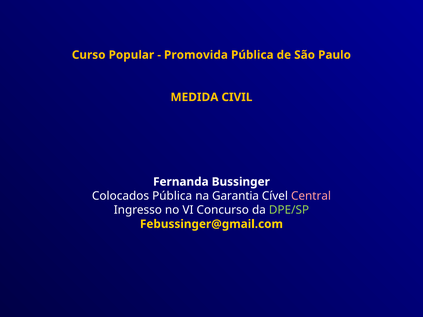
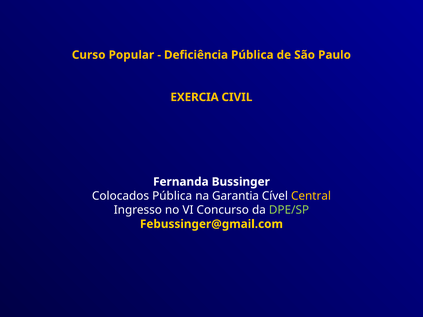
Promovida: Promovida -> Deficiência (196, 55)
MEDIDA: MEDIDA -> EXERCIA (195, 97)
Central colour: pink -> yellow (311, 196)
